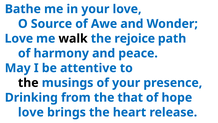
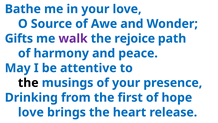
Love: Love -> Gifts (19, 38)
walk colour: black -> purple (73, 38)
that: that -> first (130, 97)
